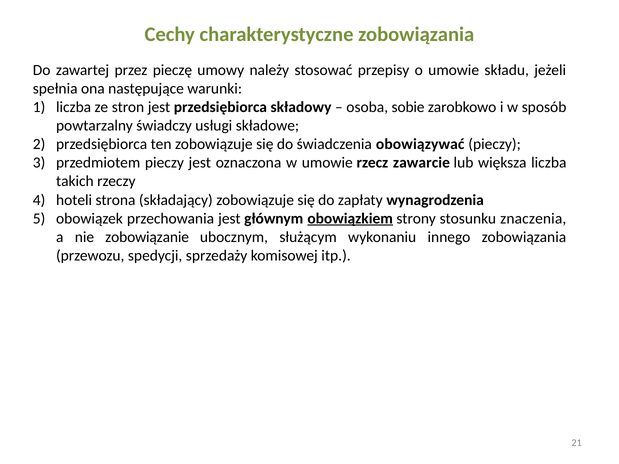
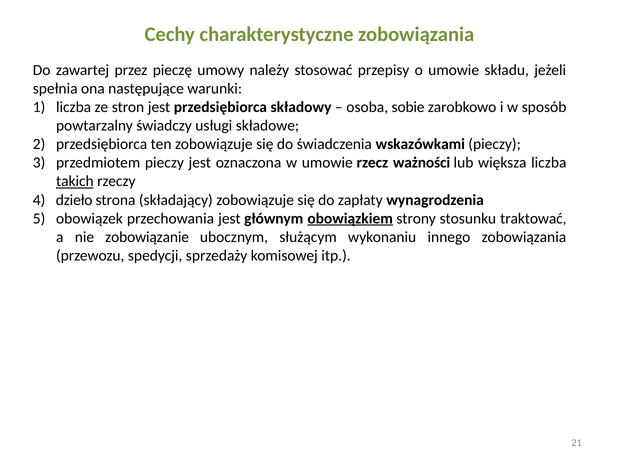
obowiązywać: obowiązywać -> wskazówkami (420, 144)
zawarcie: zawarcie -> ważności (422, 163)
takich underline: none -> present (75, 181)
hoteli: hoteli -> dzieło (74, 200)
znaczenia: znaczenia -> traktować (533, 219)
